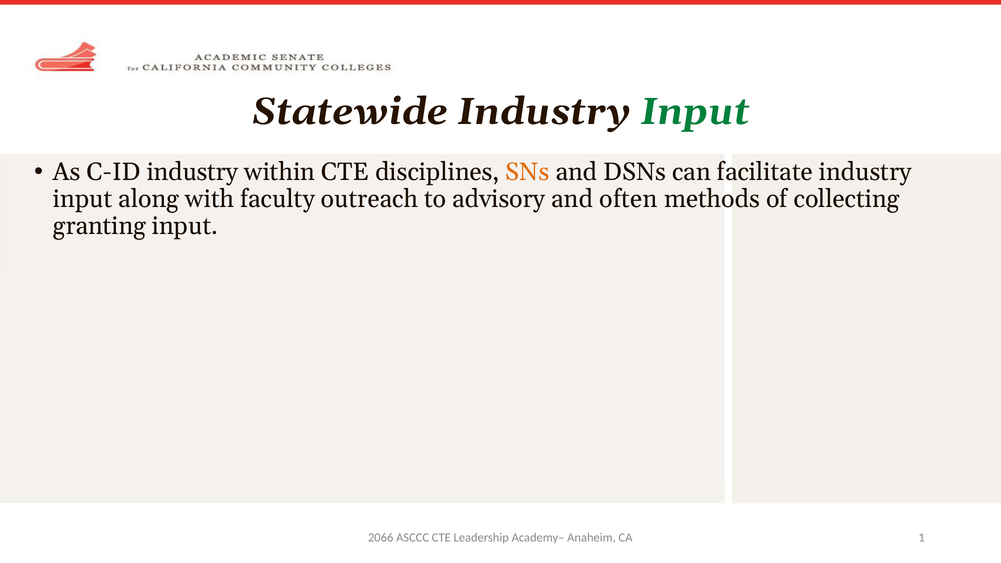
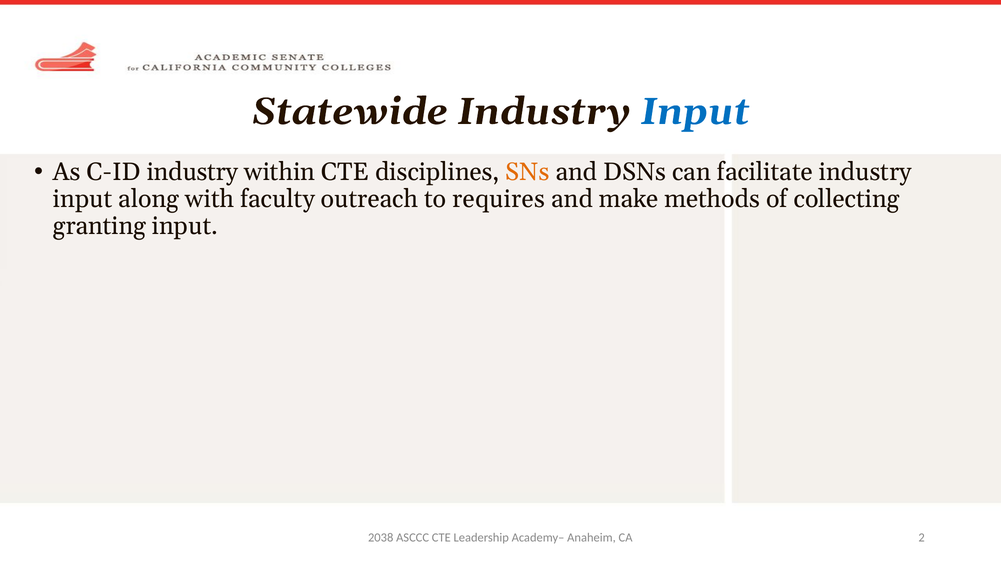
Input colour: green -> blue (695, 112)
advisory: advisory -> requires (499, 199)
often: often -> make (629, 199)
2066: 2066 -> 2038 (381, 538)
1: 1 -> 2 (922, 538)
